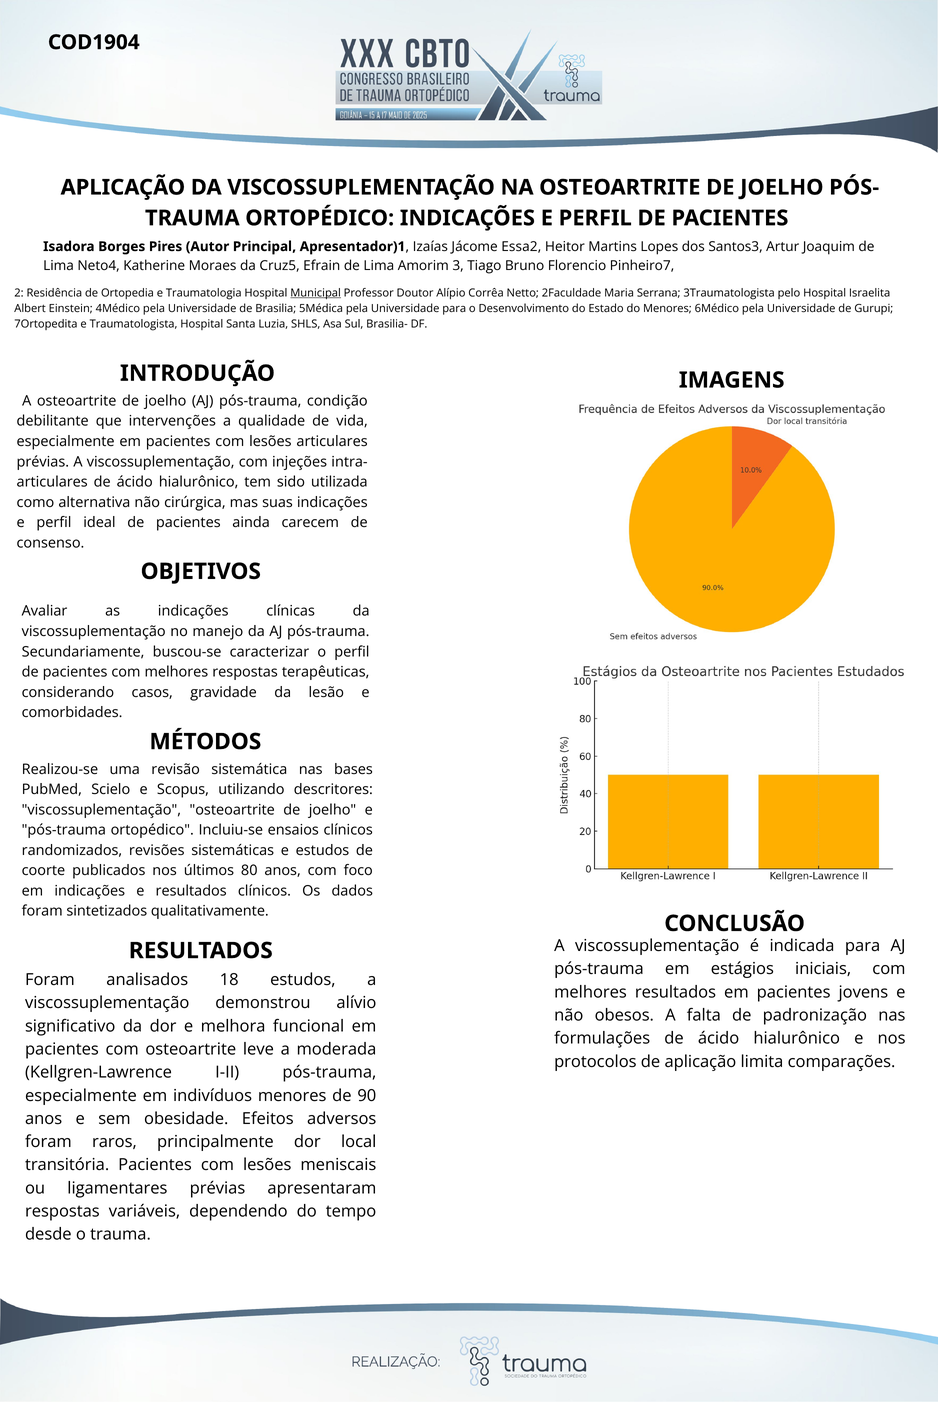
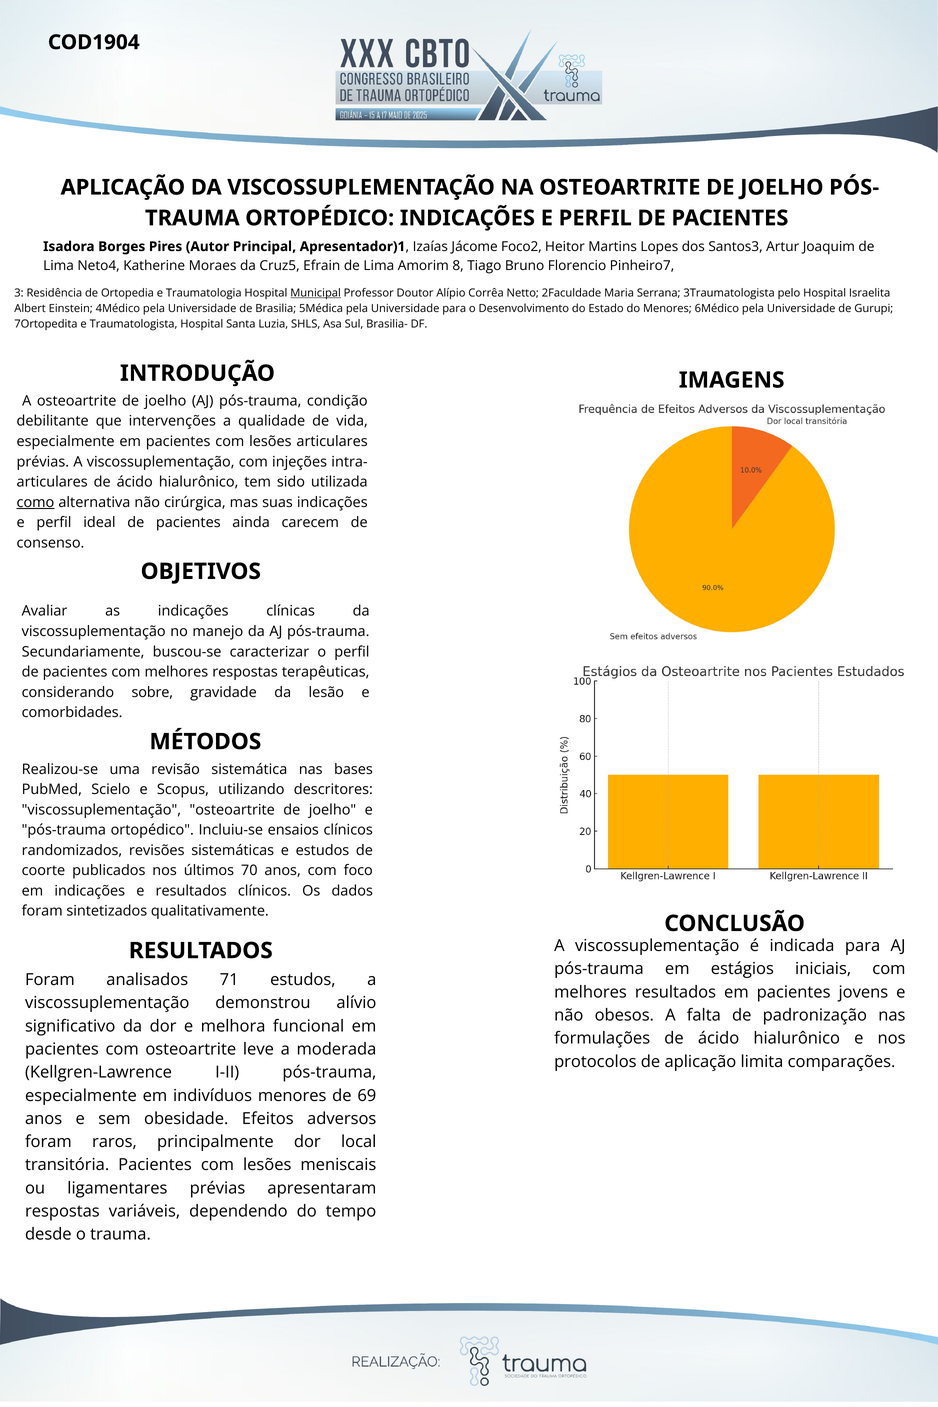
Essa2: Essa2 -> Foco2 (521, 247)
3: 3 -> 8 (458, 266)
2: 2 -> 3 (19, 293)
como underline: none -> present (35, 502)
casos: casos -> sobre (152, 692)
80: 80 -> 70 (249, 871)
18: 18 -> 71 (229, 980)
90: 90 -> 69 (367, 1096)
